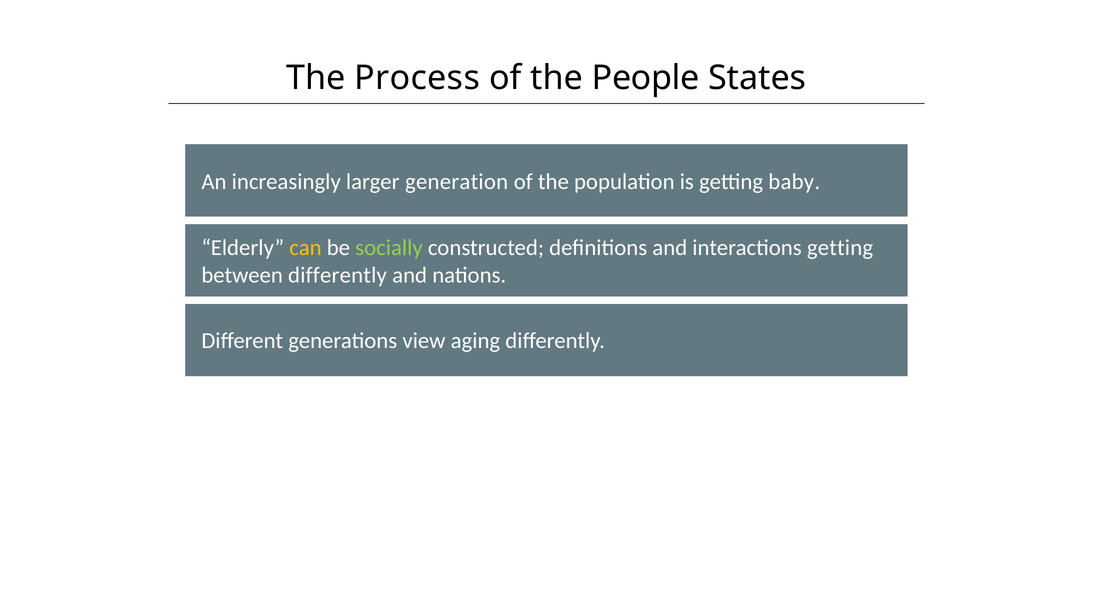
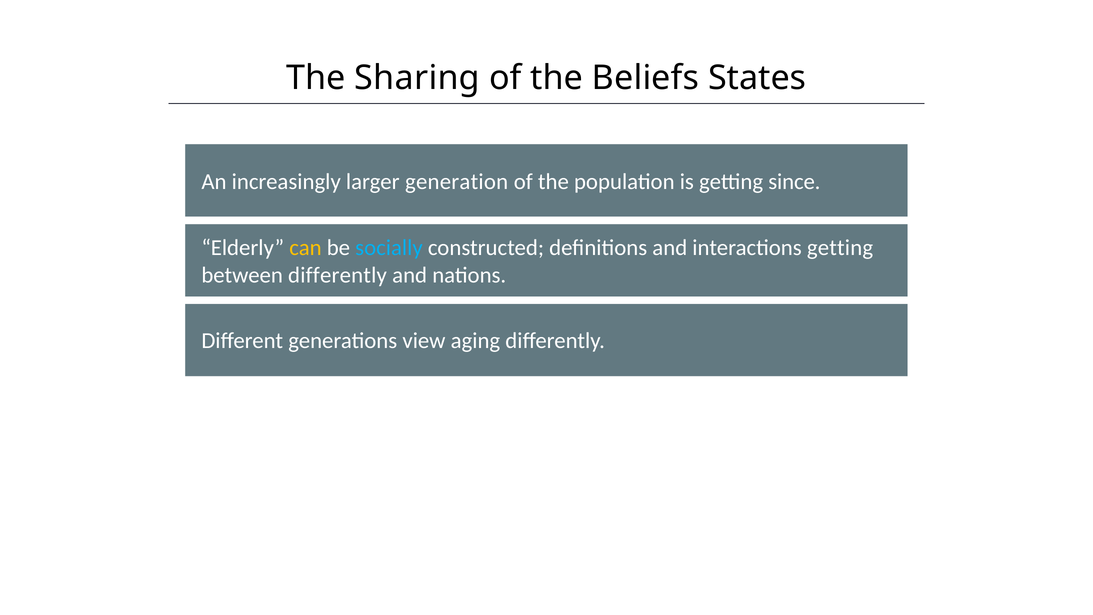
Process: Process -> Sharing (417, 78)
People: People -> Beliefs (645, 78)
baby: baby -> since (794, 182)
socially colour: light green -> light blue (389, 248)
